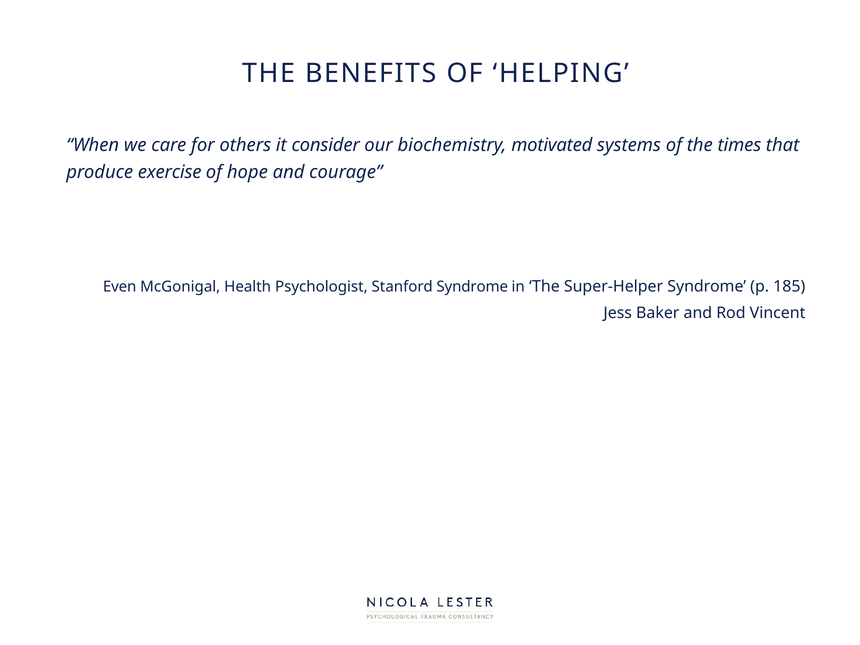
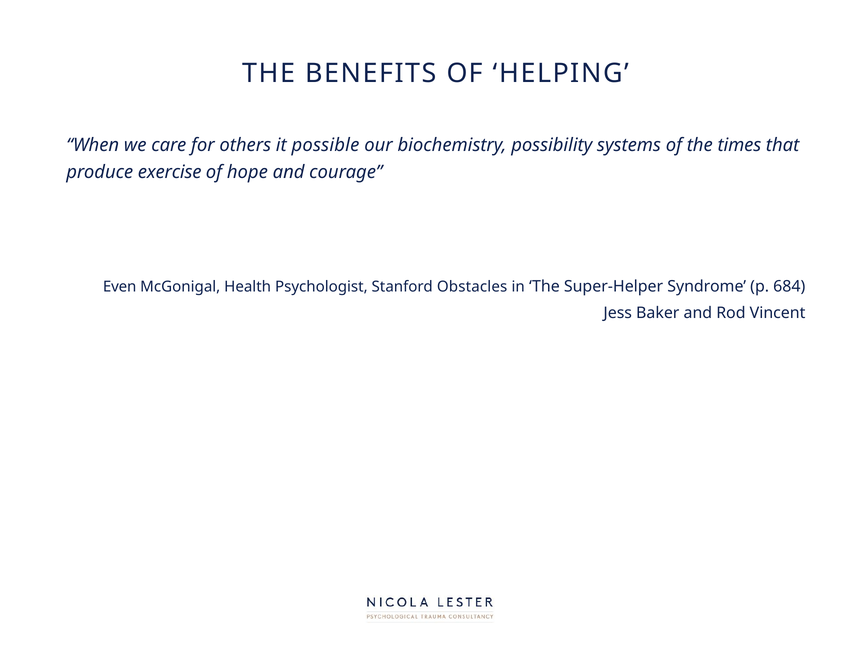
consider: consider -> possible (325, 145)
motivated: motivated -> possibility (552, 145)
Stanford Syndrome: Syndrome -> Obstacles (472, 287)
185: 185 -> 684 (789, 286)
